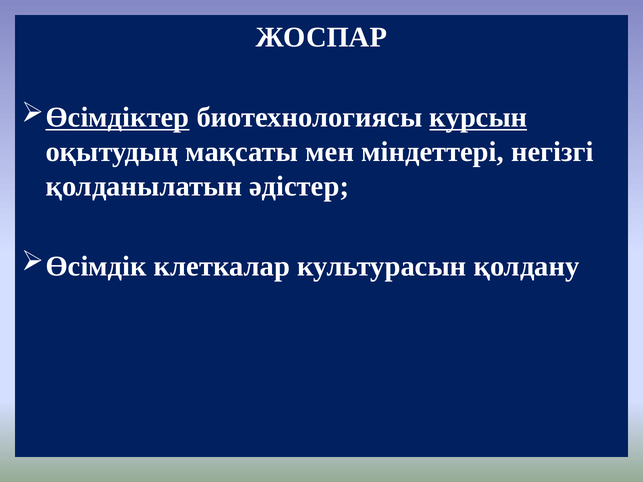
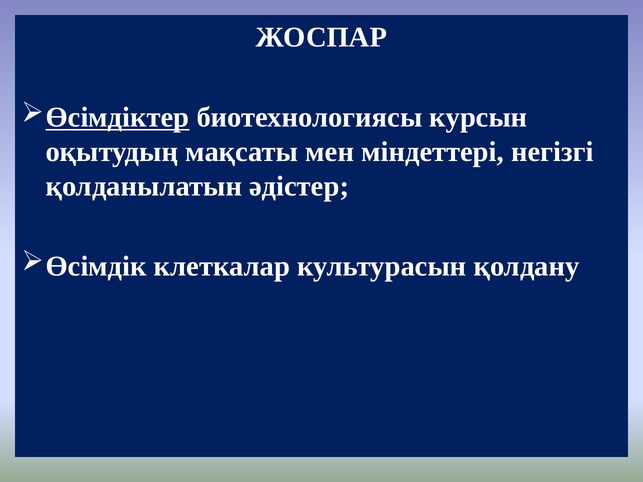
курсын underline: present -> none (478, 118)
